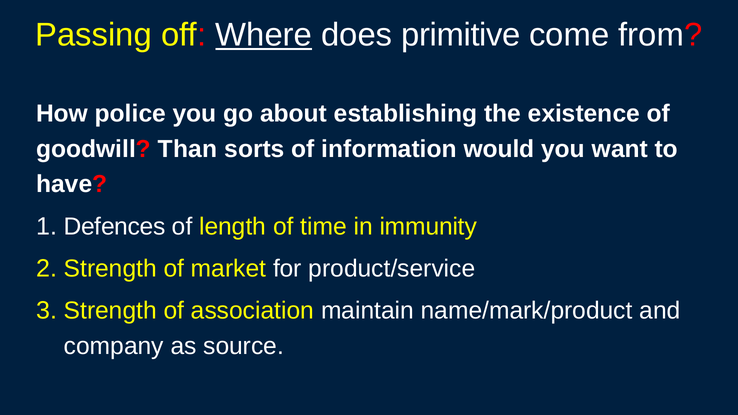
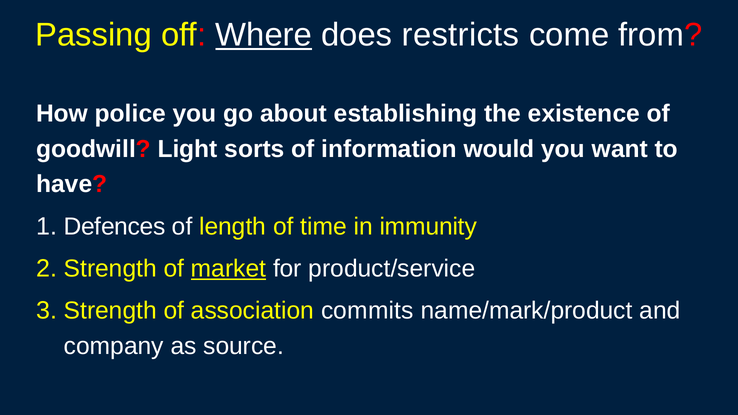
primitive: primitive -> restricts (460, 35)
Than: Than -> Light (188, 149)
market underline: none -> present (228, 269)
maintain: maintain -> commits (367, 311)
